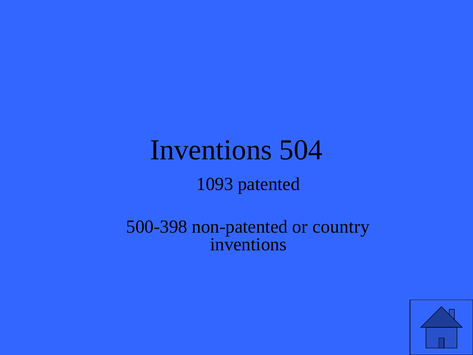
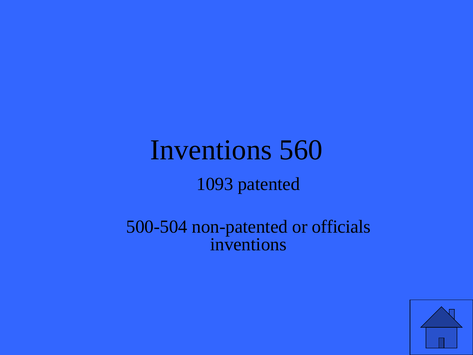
504: 504 -> 560 (301, 150)
500-398: 500-398 -> 500-504 (157, 227)
country: country -> officials (341, 227)
